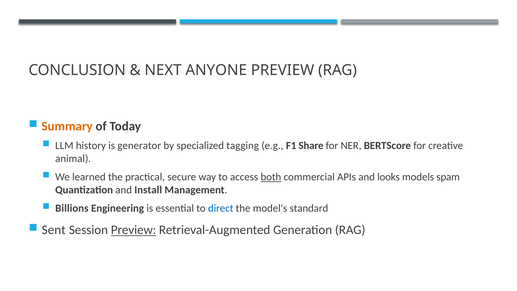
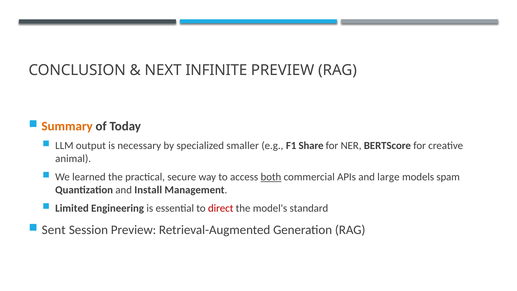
ANYONE: ANYONE -> INFINITE (216, 70)
history: history -> output (91, 146)
generator: generator -> necessary (139, 146)
tagging: tagging -> smaller (243, 146)
looks: looks -> large (388, 177)
Billions: Billions -> Limited (72, 208)
direct colour: blue -> red (221, 208)
Preview underline: present -> none (134, 230)
